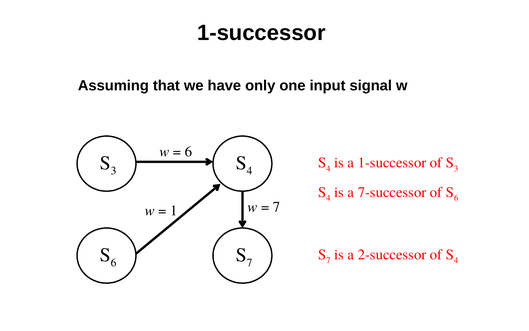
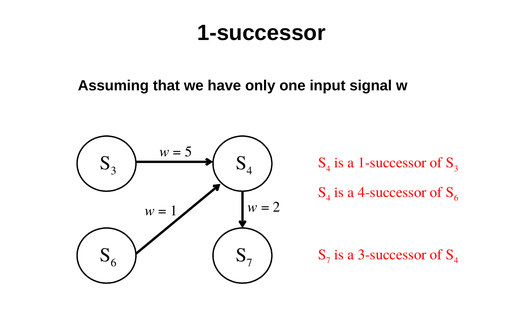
6: 6 -> 5 (188, 152)
7-successor: 7-successor -> 4-successor (392, 192)
7: 7 -> 2 (277, 207)
2-successor: 2-successor -> 3-successor (392, 254)
